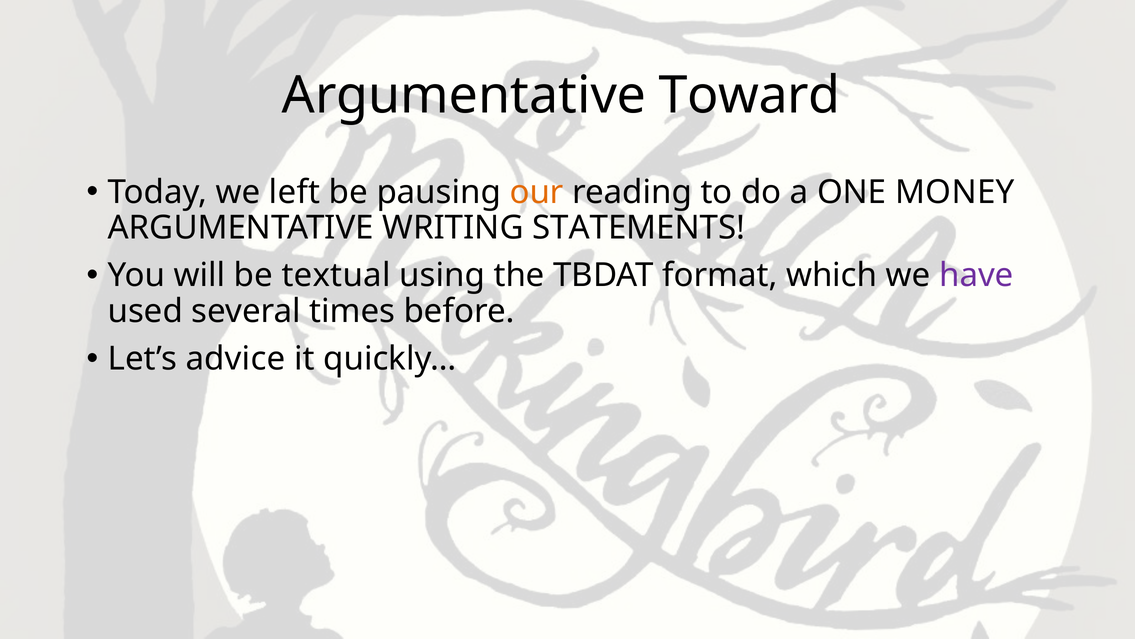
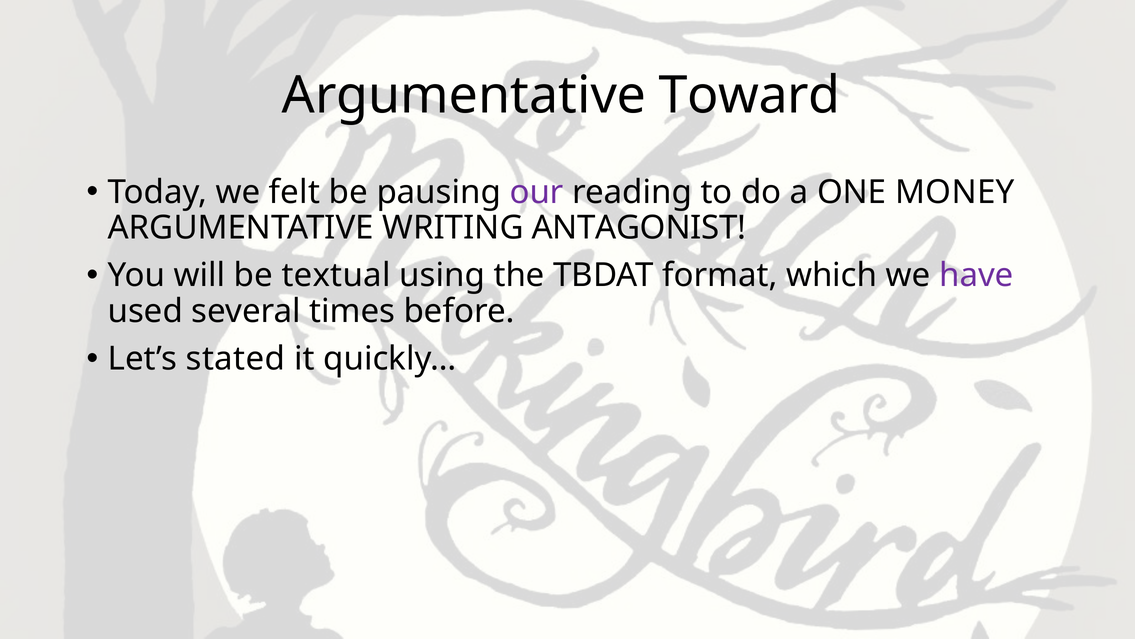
left: left -> felt (294, 192)
our colour: orange -> purple (537, 192)
STATEMENTS: STATEMENTS -> ANTAGONIST (639, 228)
advice: advice -> stated (235, 359)
